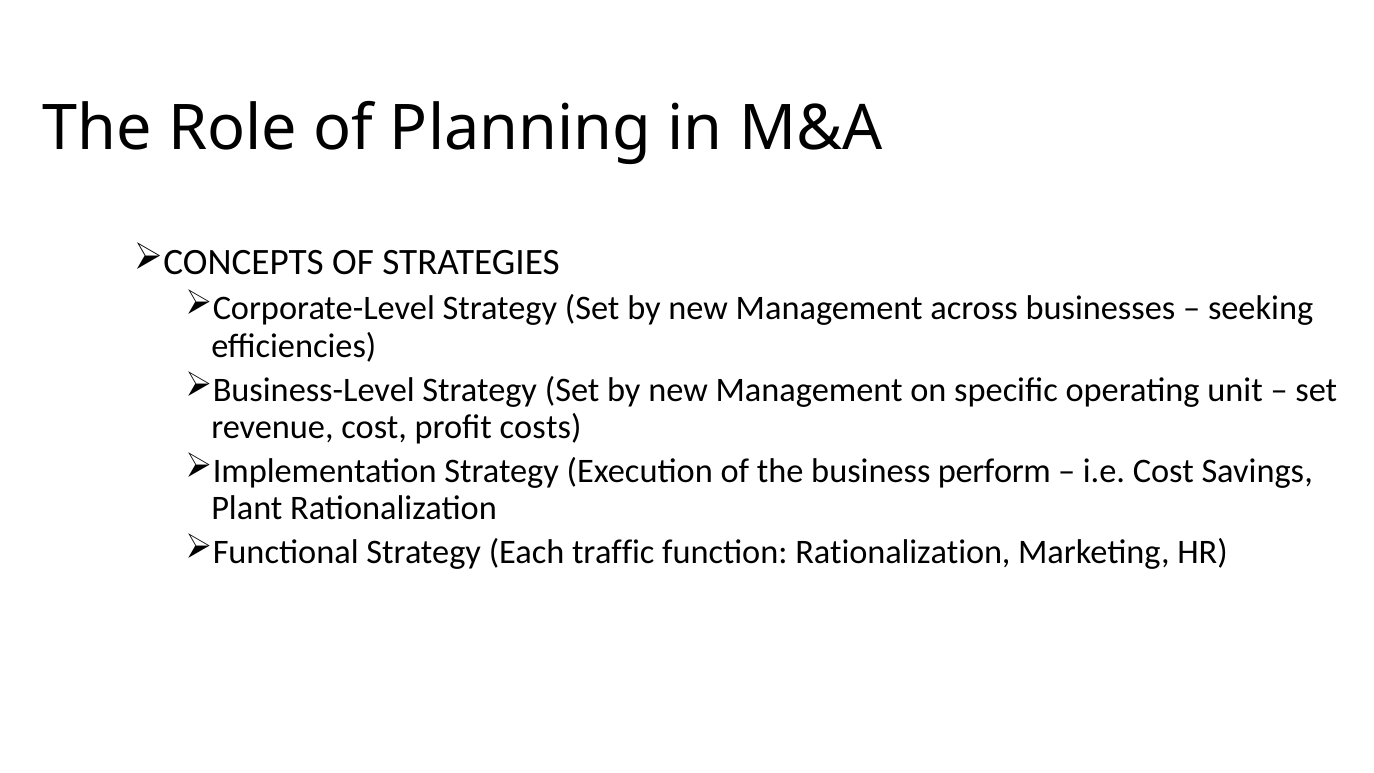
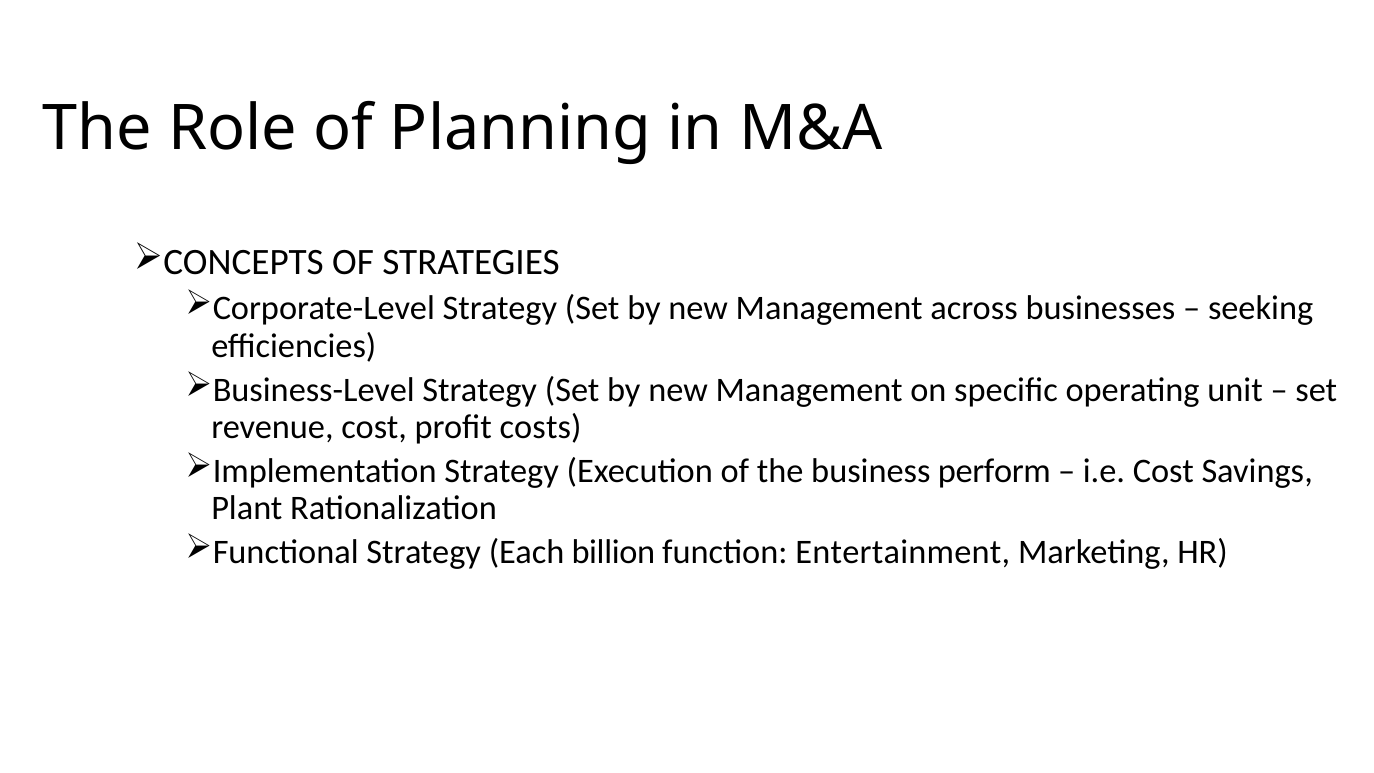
traffic: traffic -> billion (613, 552)
function Rationalization: Rationalization -> Entertainment (903, 552)
